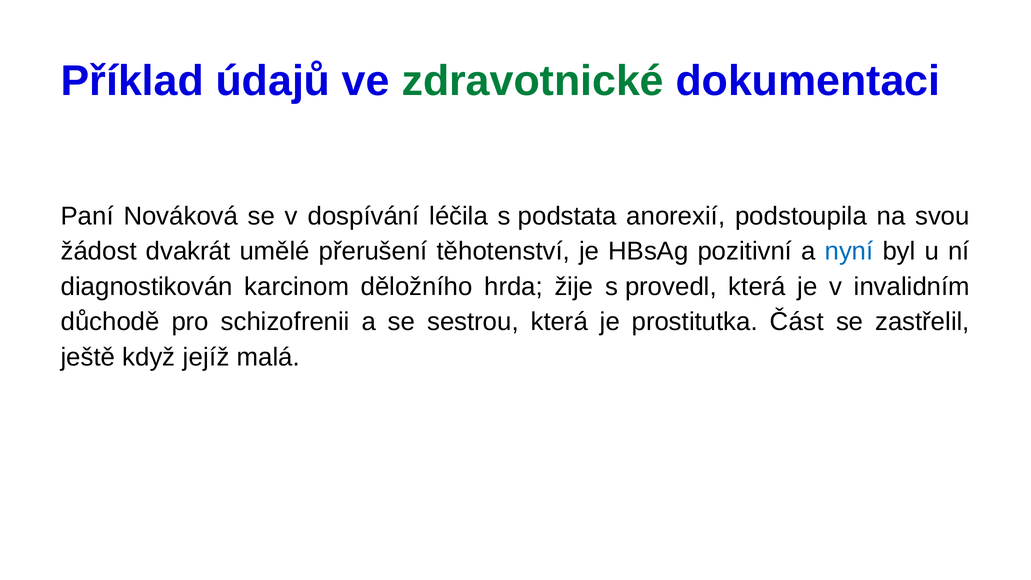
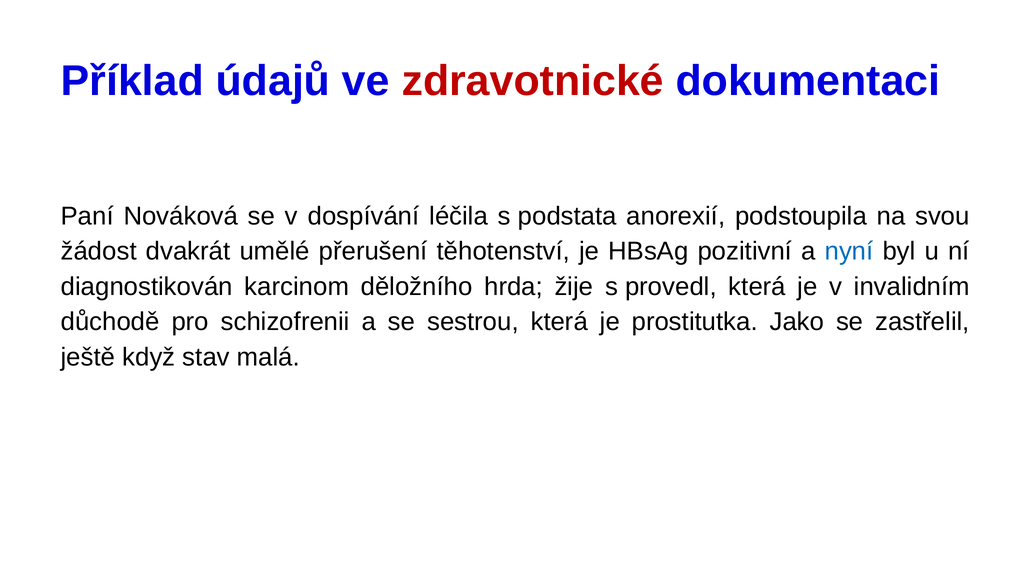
zdravotnické colour: green -> red (533, 81)
Část: Část -> Jako (797, 322)
jejíž: jejíž -> stav (206, 357)
